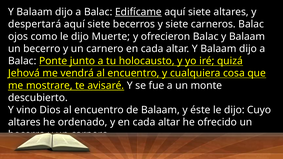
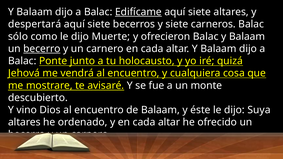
ojos: ojos -> sólo (18, 37)
becerro underline: none -> present (42, 49)
Cuyo: Cuyo -> Suya (259, 110)
